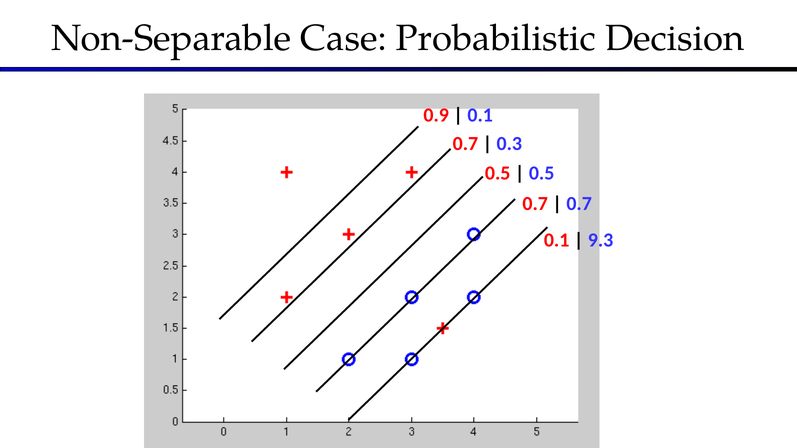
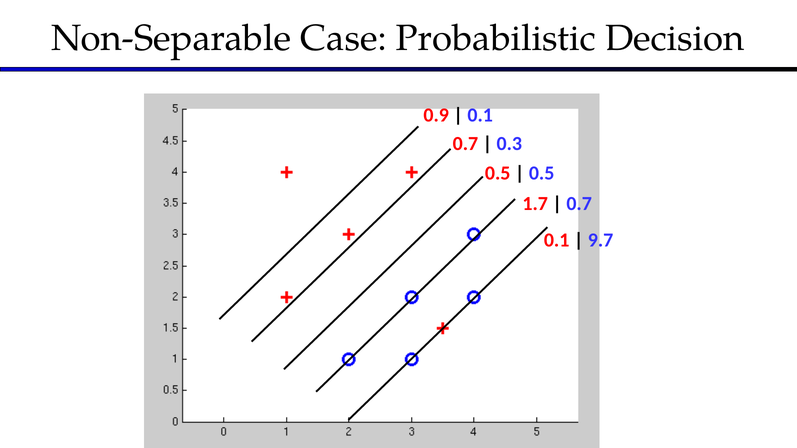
0.7: 0.7 -> 1.7 (535, 204)
9.3: 9.3 -> 9.7 (601, 240)
